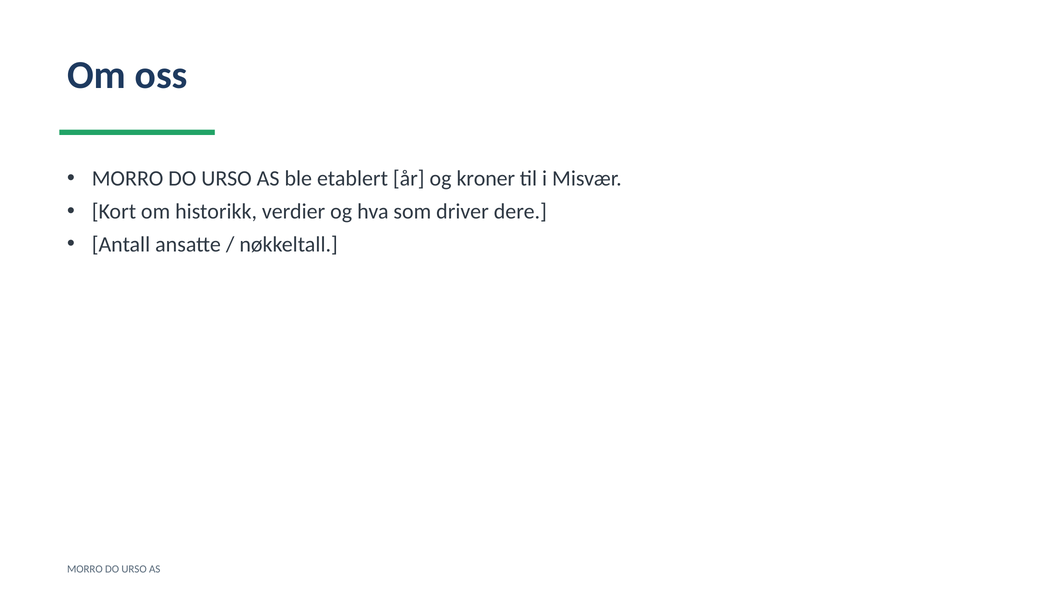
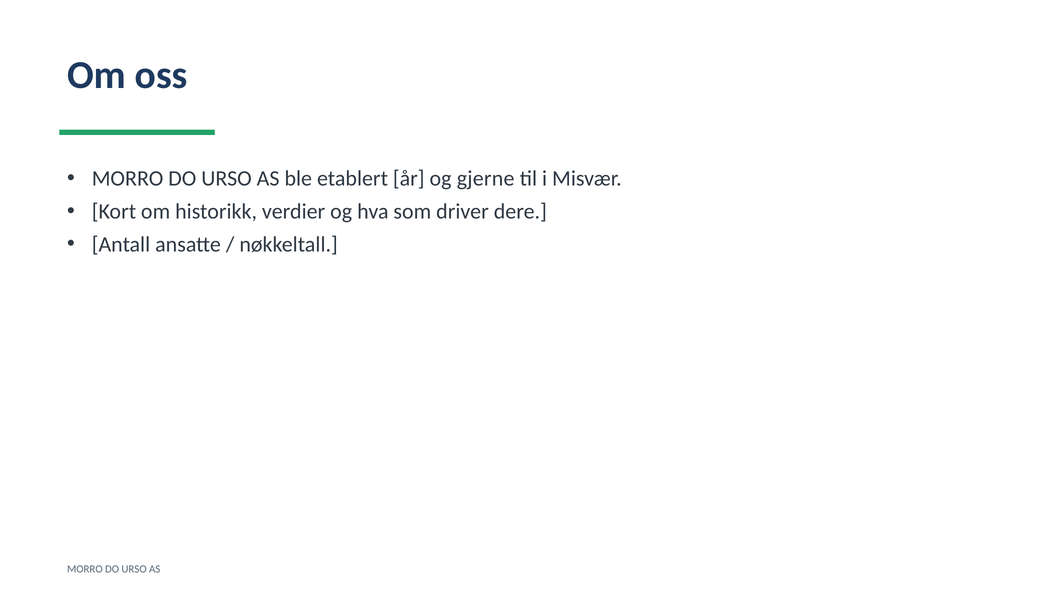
kroner: kroner -> gjerne (486, 179)
